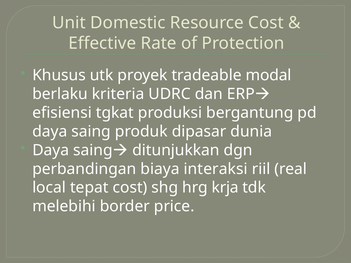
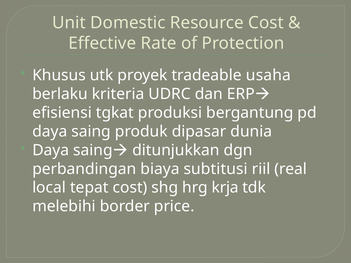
modal: modal -> usaha (268, 75)
interaksi: interaksi -> subtitusi (216, 169)
